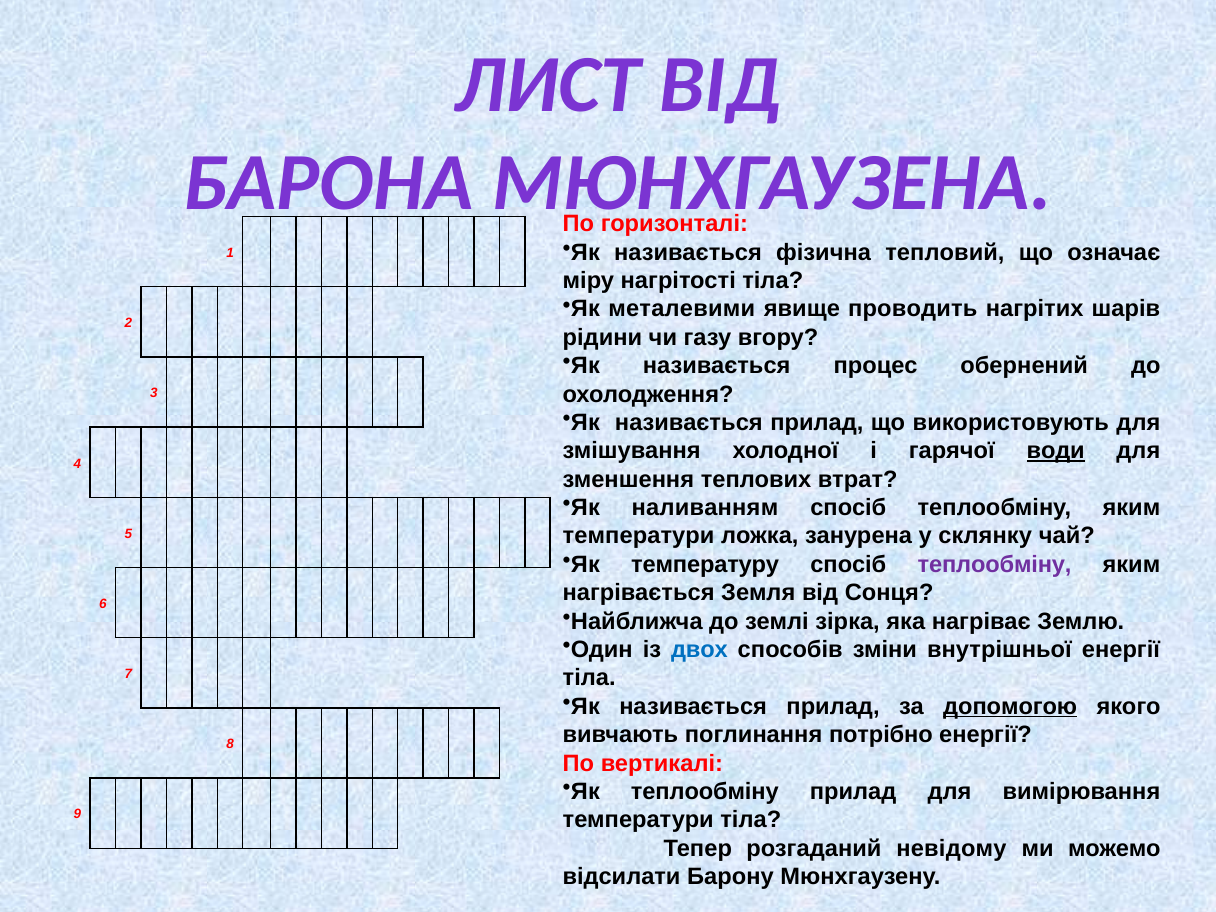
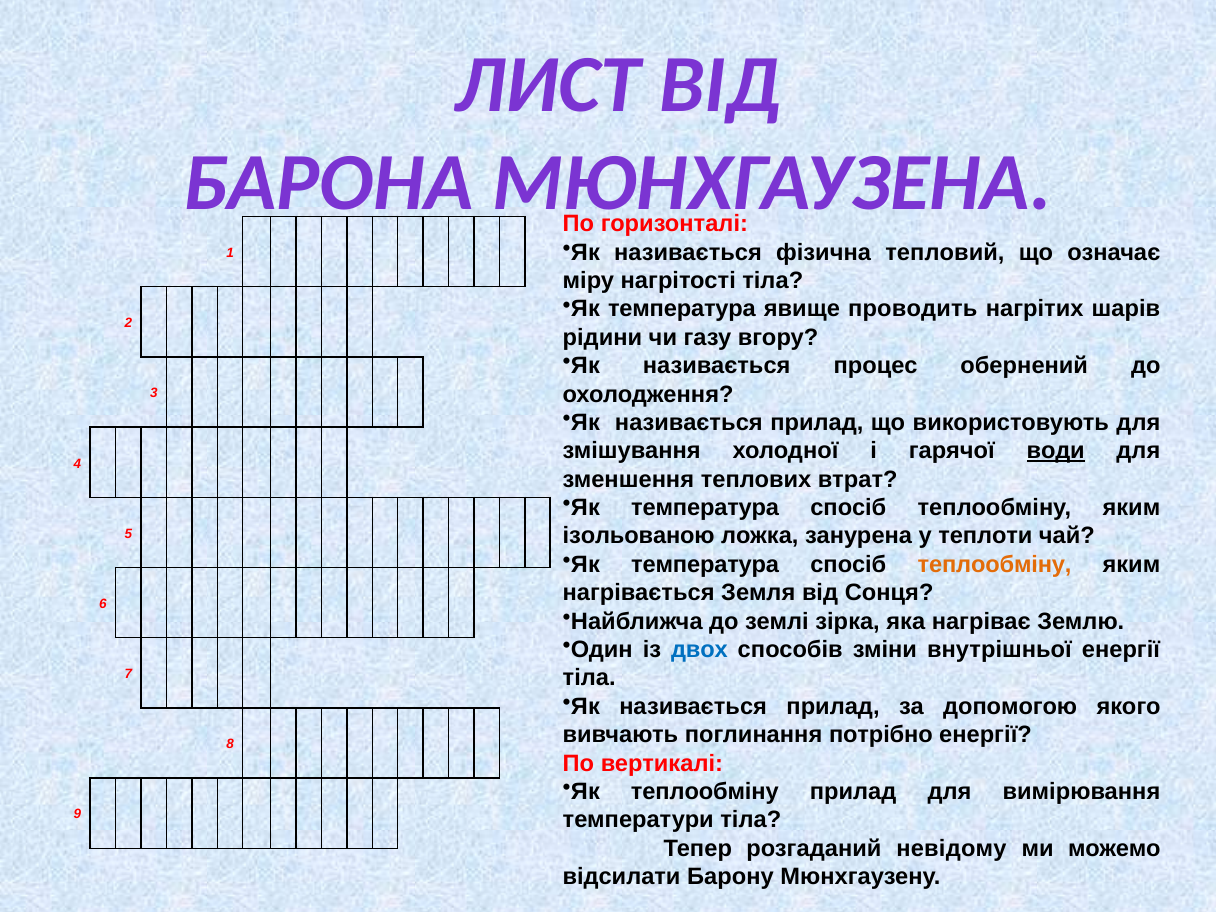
металевими: металевими -> температура (682, 309)
наливанням: наливанням -> температура (705, 508)
температури: температури -> ізольованою (639, 536)
склянку: склянку -> теплоти (985, 536)
температуру: температуру -> температура (705, 565)
теплообміну colour: purple -> orange (995, 565)
допомогою underline: present -> none (1010, 707)
